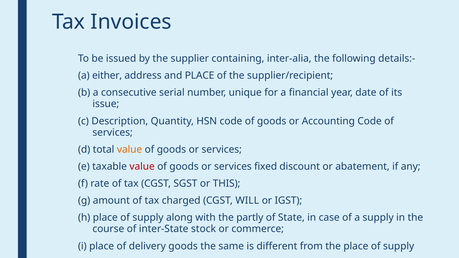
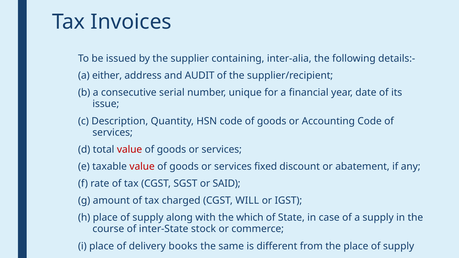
and PLACE: PLACE -> AUDIT (200, 76)
value colour: orange -> red (130, 150)
THIS: THIS -> SAID (227, 184)
partly: partly -> which (250, 218)
delivery goods: goods -> books (183, 246)
